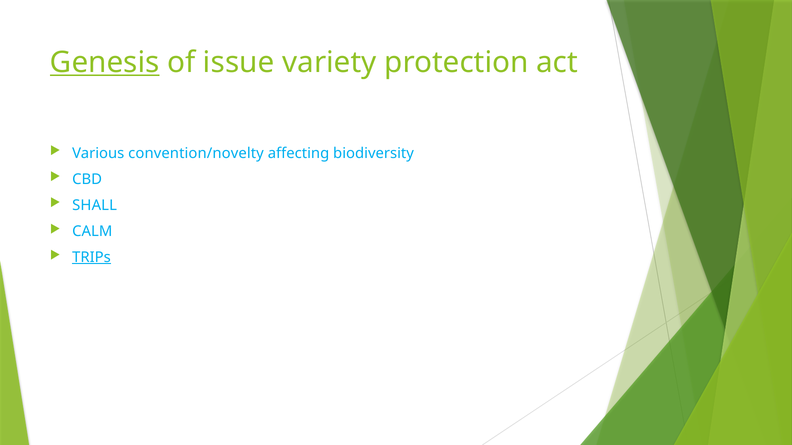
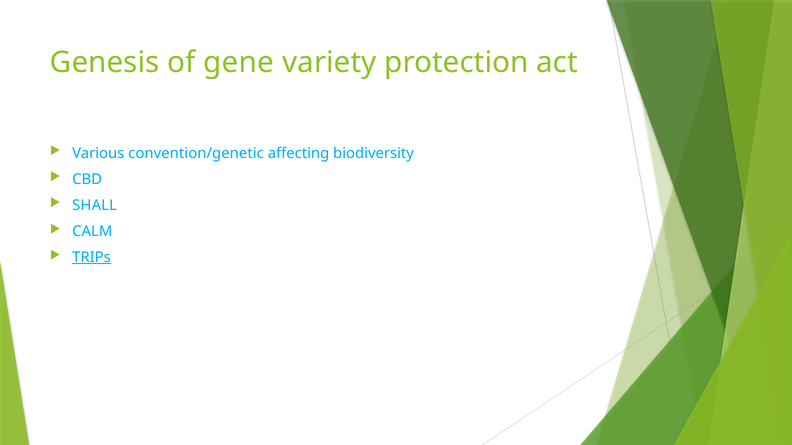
Genesis underline: present -> none (105, 62)
issue: issue -> gene (239, 62)
convention/novelty: convention/novelty -> convention/genetic (196, 153)
